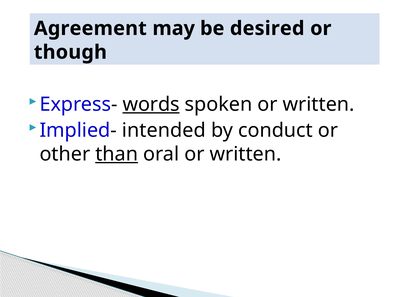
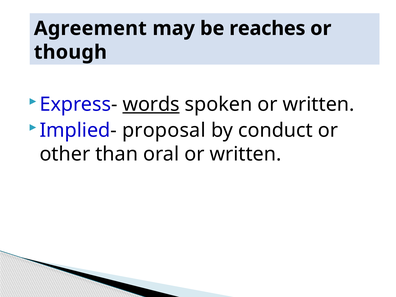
desired: desired -> reaches (267, 28)
intended: intended -> proposal (164, 130)
than underline: present -> none (117, 154)
